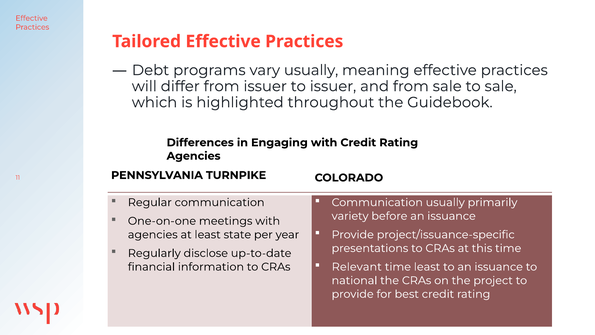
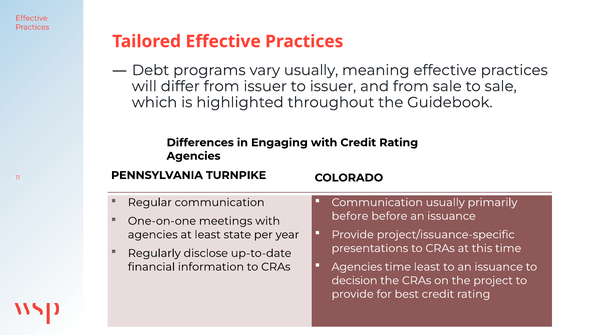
variety: variety -> before (350, 216)
Relevant: Relevant -> Agencies (357, 267)
national: national -> decision (355, 280)
